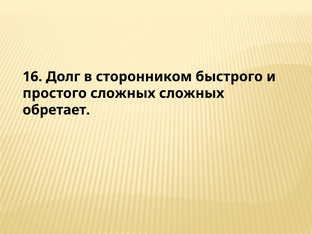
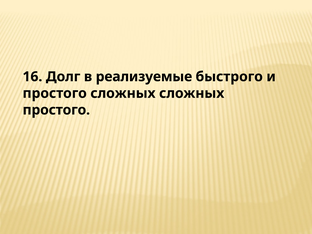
сторонником: сторонником -> реализуемые (144, 77)
обретает: обретает -> простого (56, 110)
